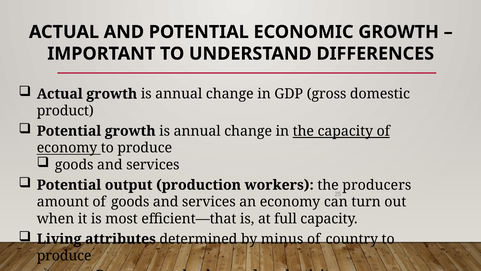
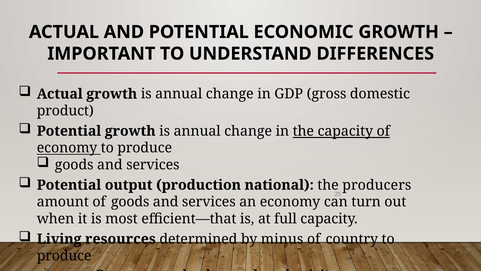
workers: workers -> national (279, 185)
Living attributes: attributes -> resources (120, 239)
